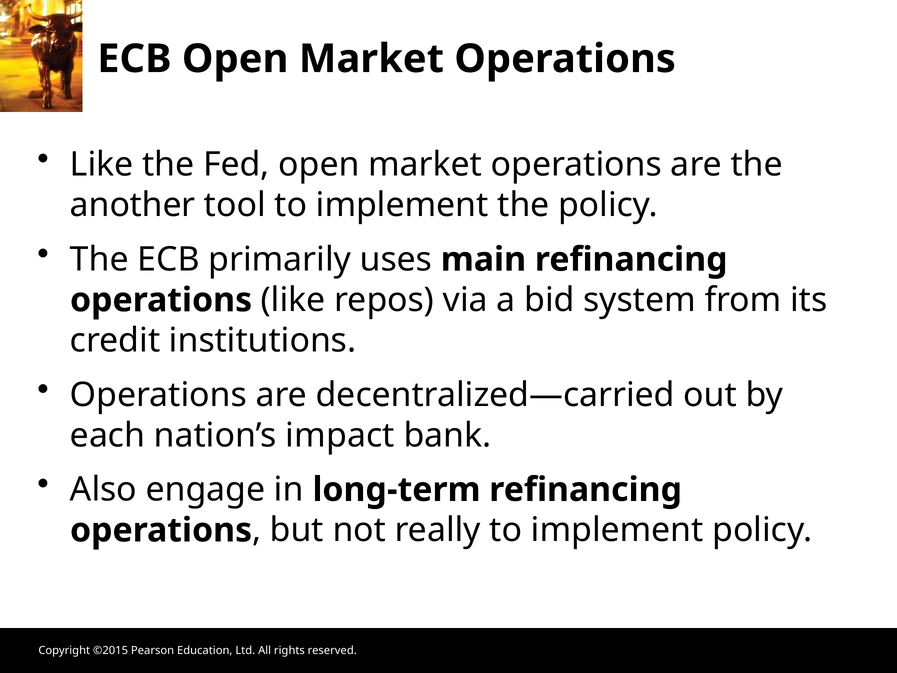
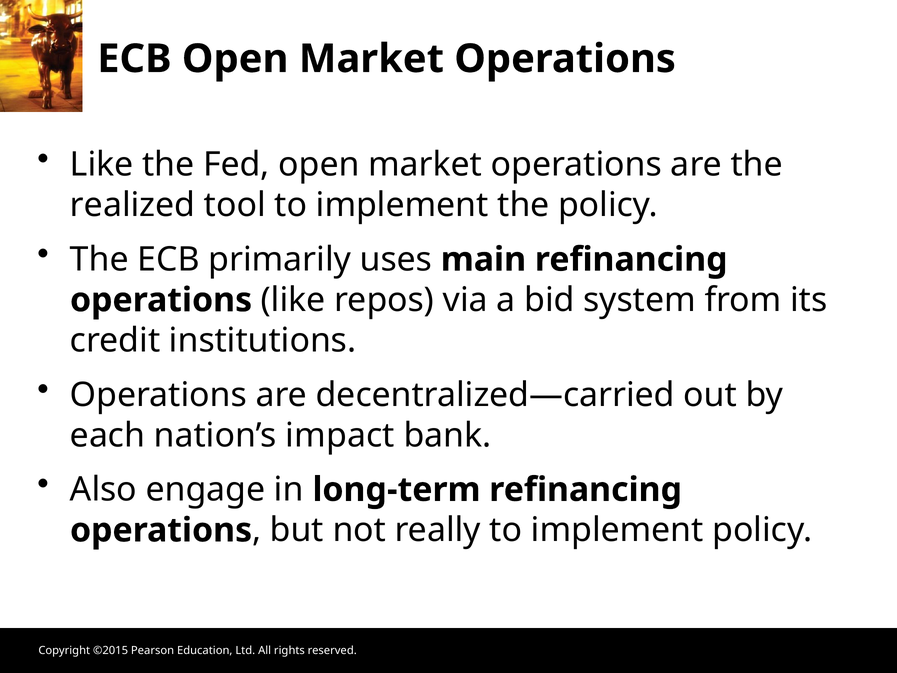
another: another -> realized (133, 205)
